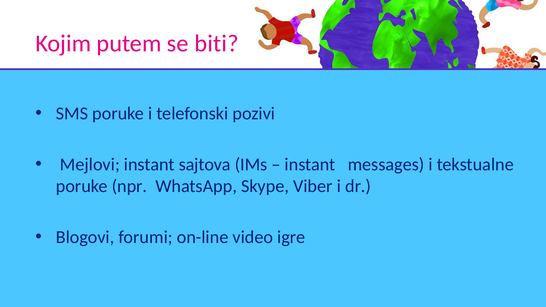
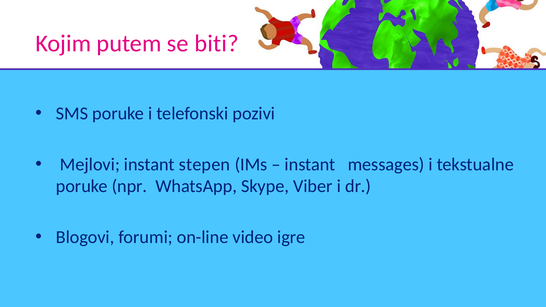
sajtova: sajtova -> stepen (205, 164)
